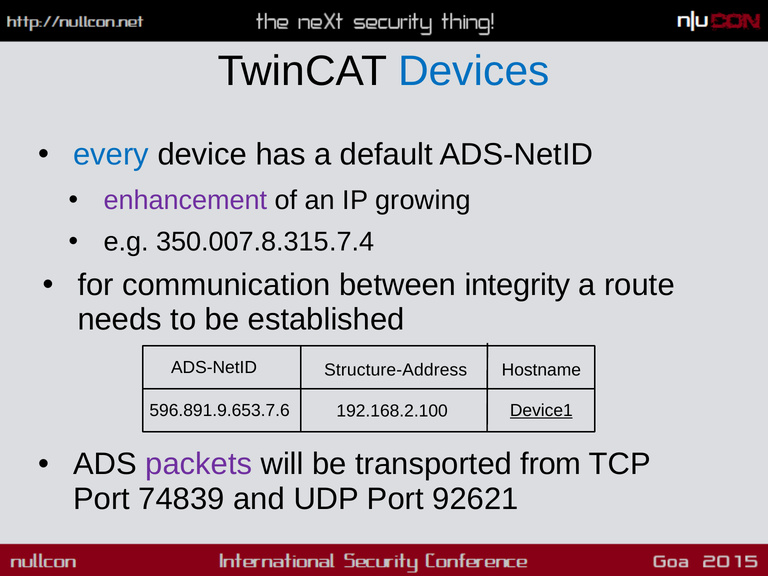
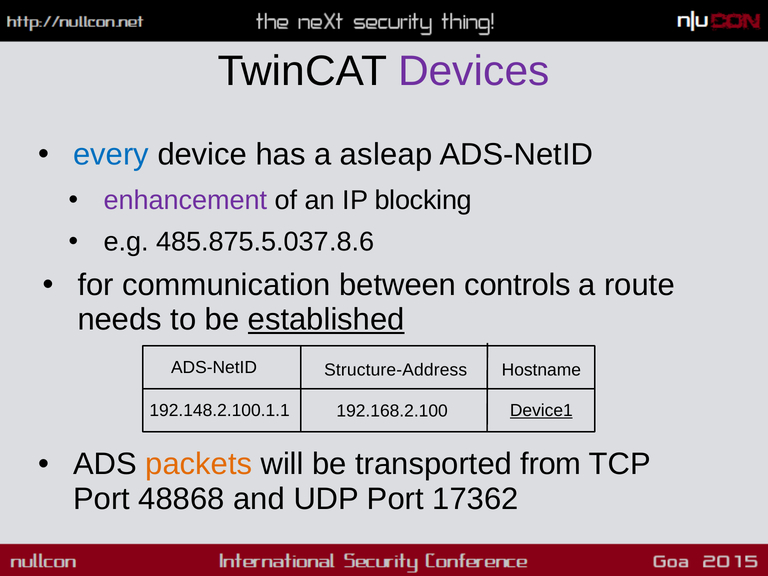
Devices colour: blue -> purple (474, 71)
default: default -> asleap (386, 154)
growing: growing -> blocking (423, 200)
350.007.8.315.7.4: 350.007.8.315.7.4 -> 485.875.5.037.8.6 (265, 242)
integrity: integrity -> controls (517, 285)
established underline: none -> present (326, 320)
596.891.9.653.7.6: 596.891.9.653.7.6 -> 192.148.2.100.1.1 (220, 411)
packets colour: purple -> orange (199, 464)
74839: 74839 -> 48868 (182, 499)
92621: 92621 -> 17362 (475, 499)
